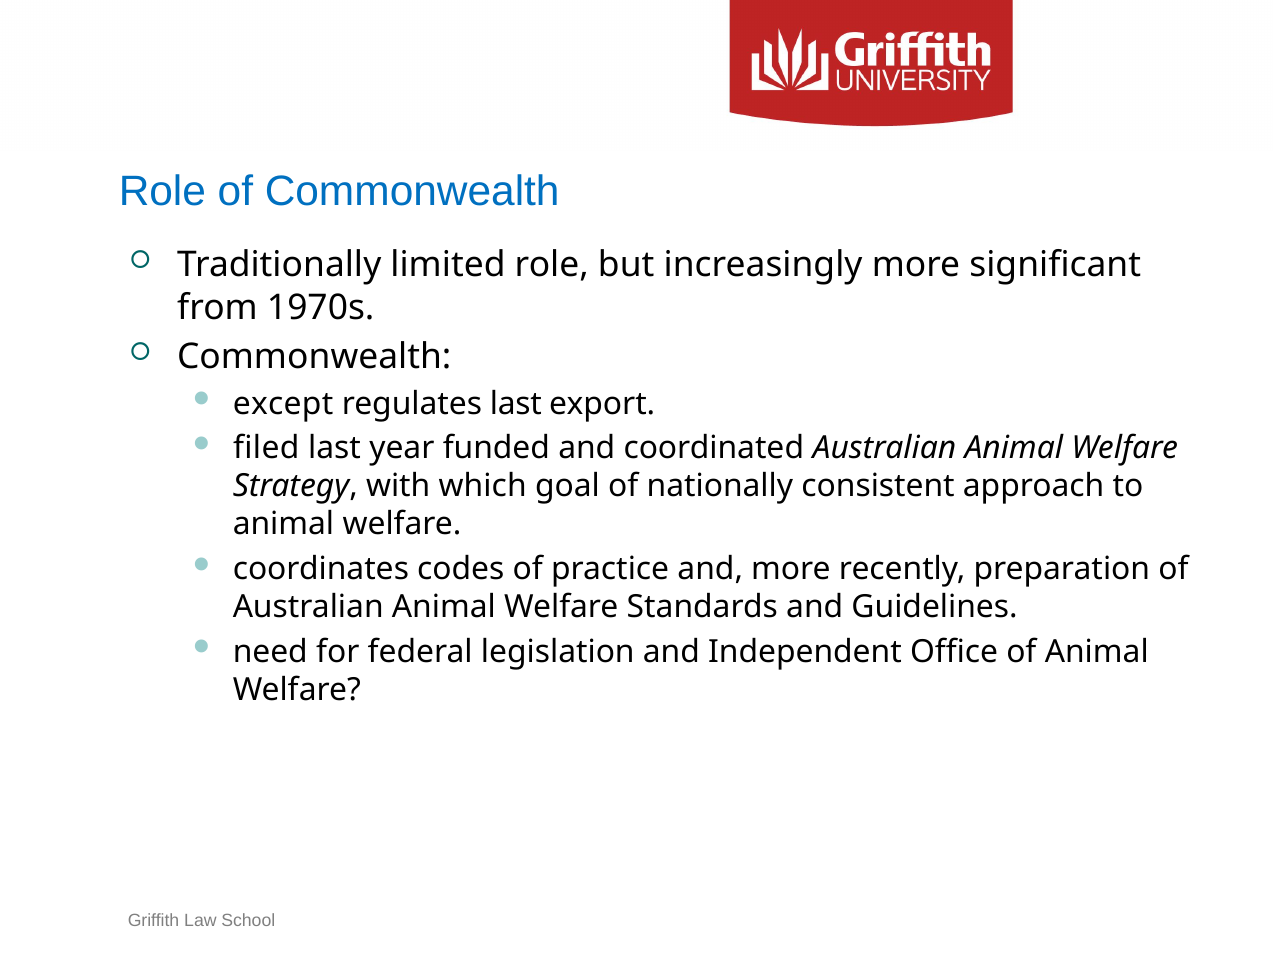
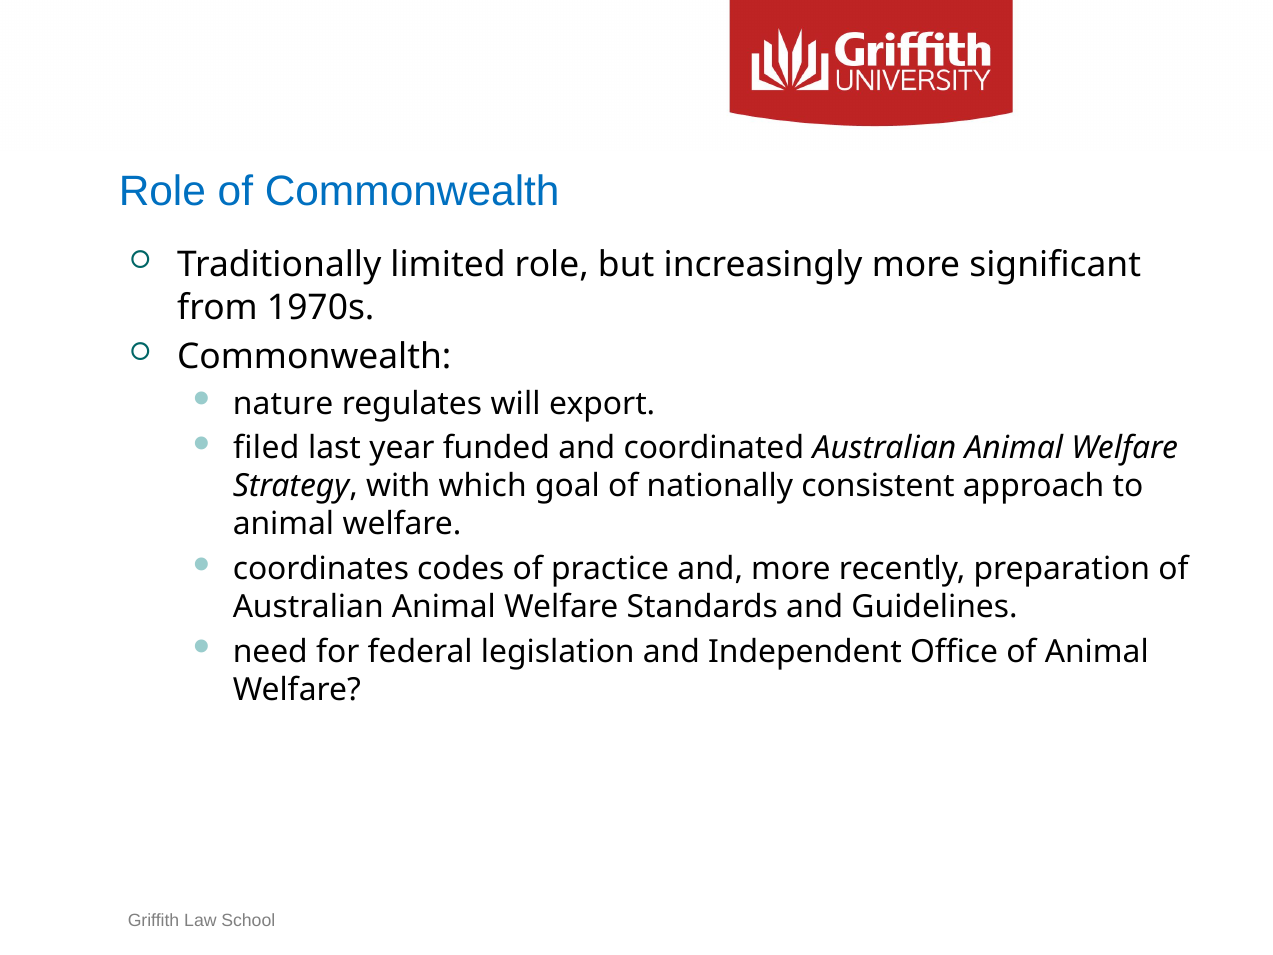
except: except -> nature (283, 403)
regulates last: last -> will (516, 403)
